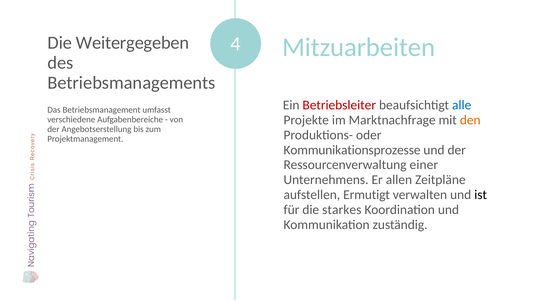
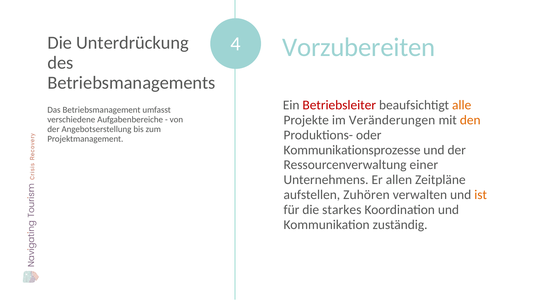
Weitergegeben: Weitergegeben -> Unterdrückung (132, 43)
Mitzuarbeiten: Mitzuarbeiten -> Vorzubereiten (359, 47)
alle colour: blue -> orange (462, 105)
Marktnachfrage: Marktnachfrage -> Veränderungen (392, 120)
Ermutigt: Ermutigt -> Zuhören (366, 195)
ist colour: black -> orange (481, 195)
